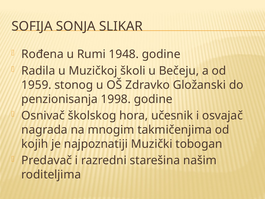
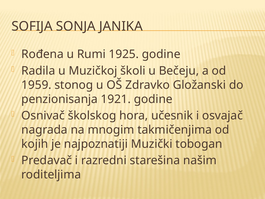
SLIKAR: SLIKAR -> JANIKA (121, 26)
1948: 1948 -> 1925 (124, 54)
1998: 1998 -> 1921 (116, 99)
